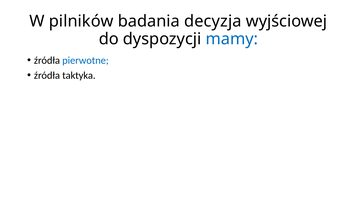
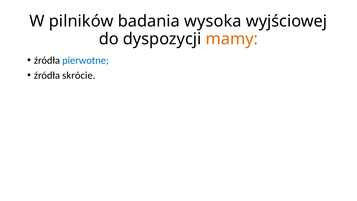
decyzja: decyzja -> wysoka (213, 21)
mamy colour: blue -> orange (232, 39)
taktyka: taktyka -> skrócie (79, 75)
